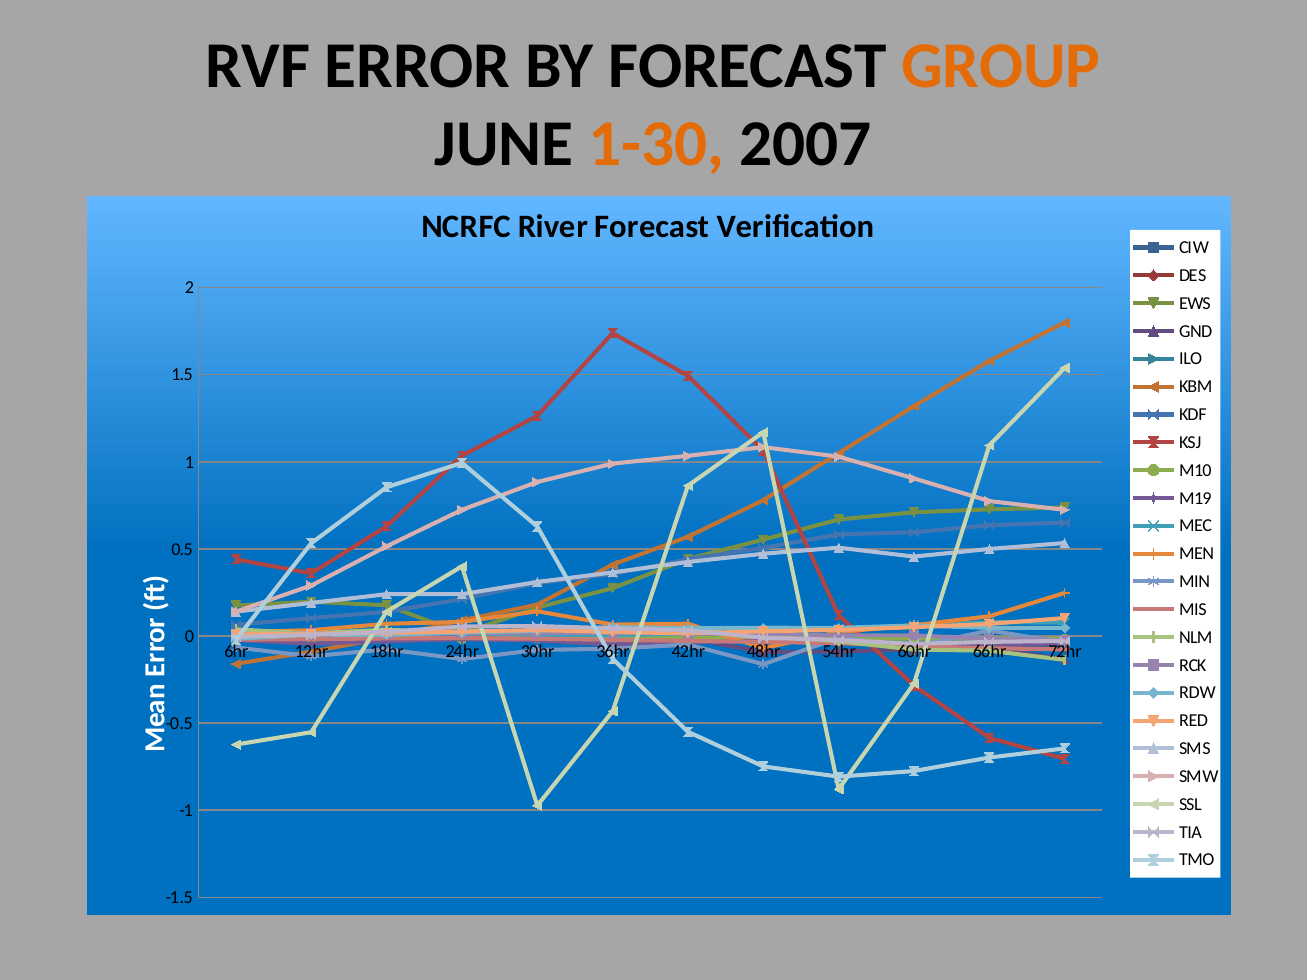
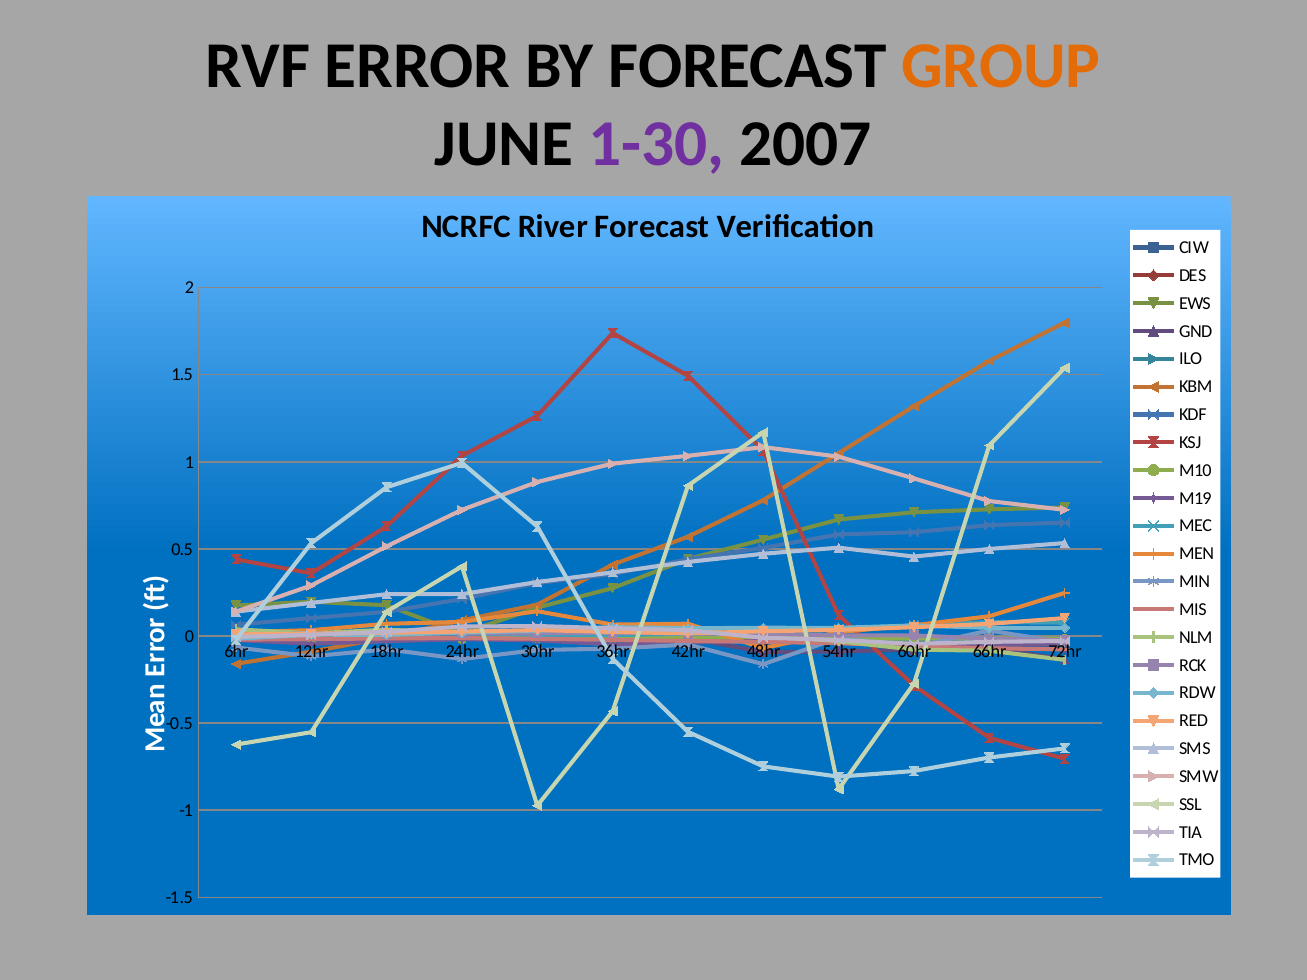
1-30 colour: orange -> purple (657, 144)
